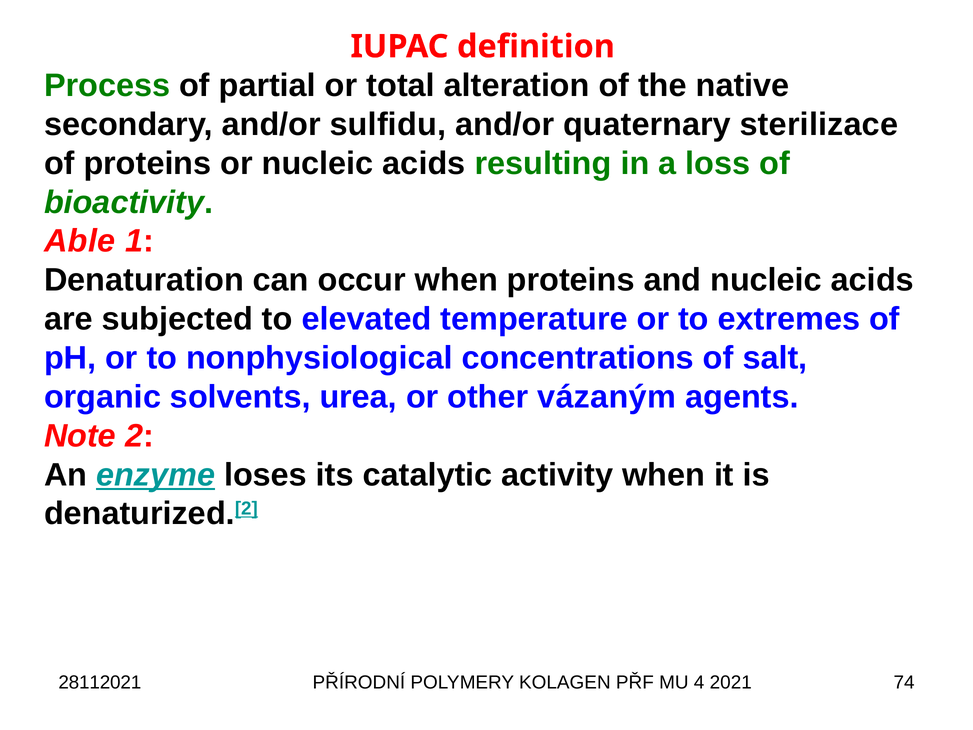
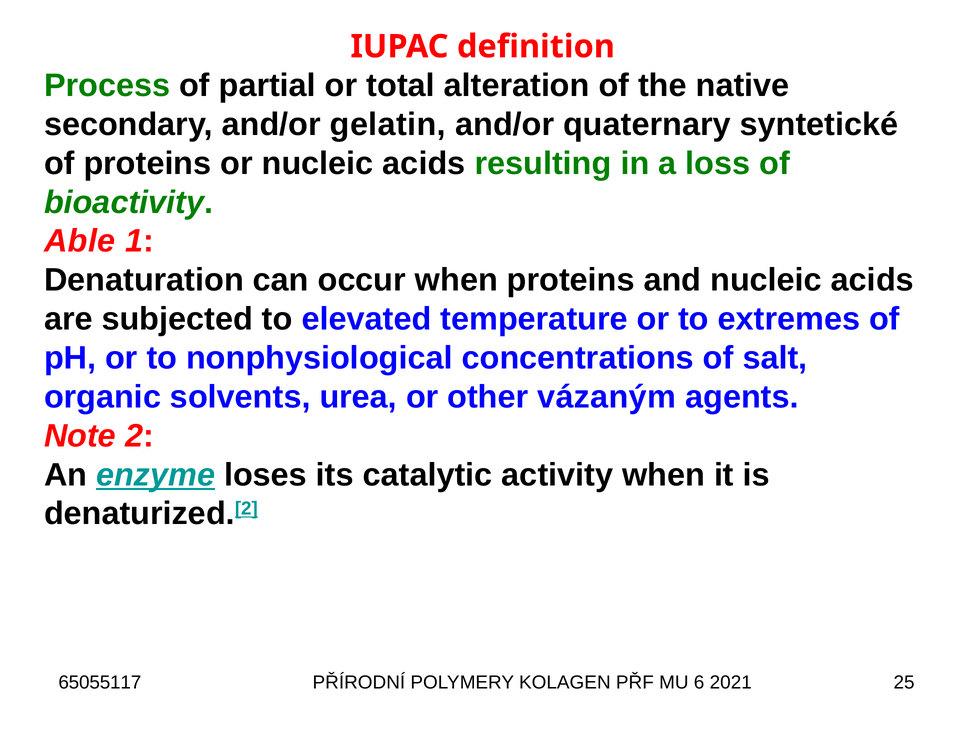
sulfidu: sulfidu -> gelatin (388, 124)
sterilizace: sterilizace -> syntetické (819, 124)
28112021: 28112021 -> 65055117 (100, 682)
4: 4 -> 6 (699, 682)
74: 74 -> 25 (904, 682)
